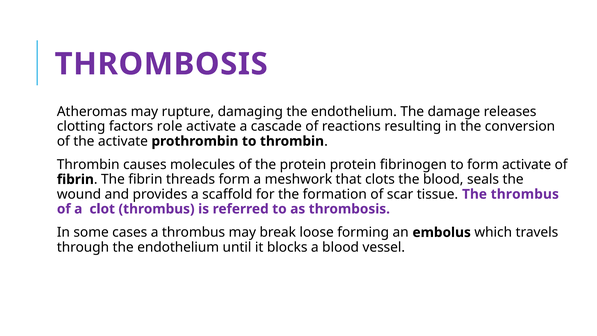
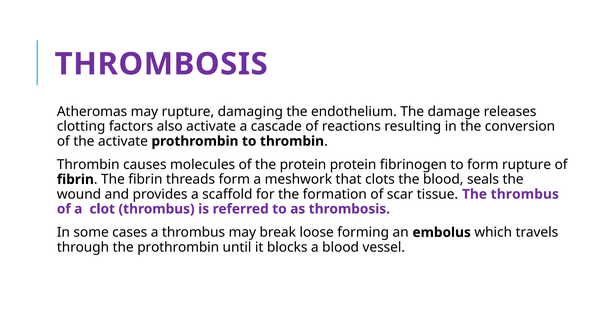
role: role -> also (170, 126)
form activate: activate -> rupture (527, 165)
through the endothelium: endothelium -> prothrombin (178, 247)
